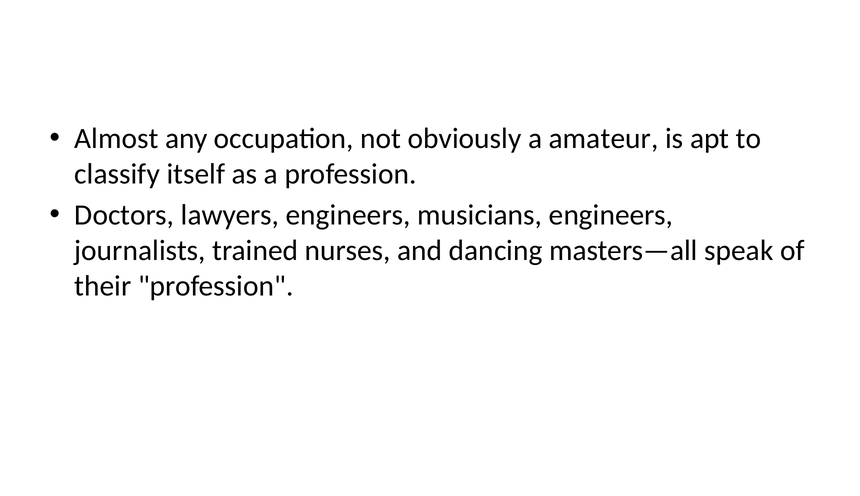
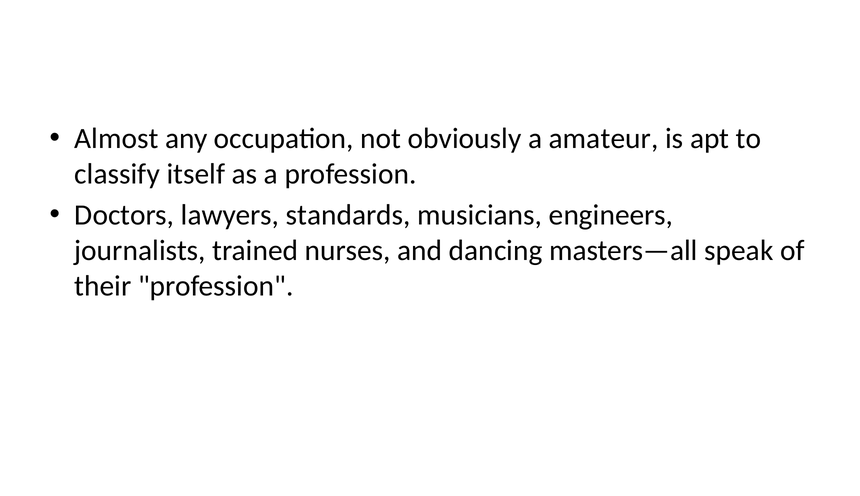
lawyers engineers: engineers -> standards (348, 215)
